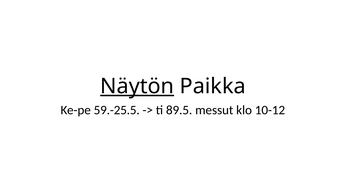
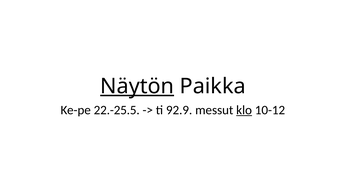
59.-25.5: 59.-25.5 -> 22.-25.5 (117, 110)
89.5: 89.5 -> 92.9 (179, 110)
klo underline: none -> present (244, 110)
